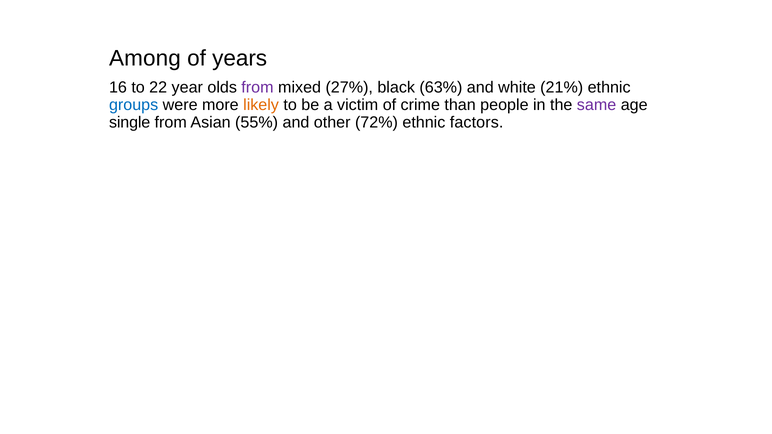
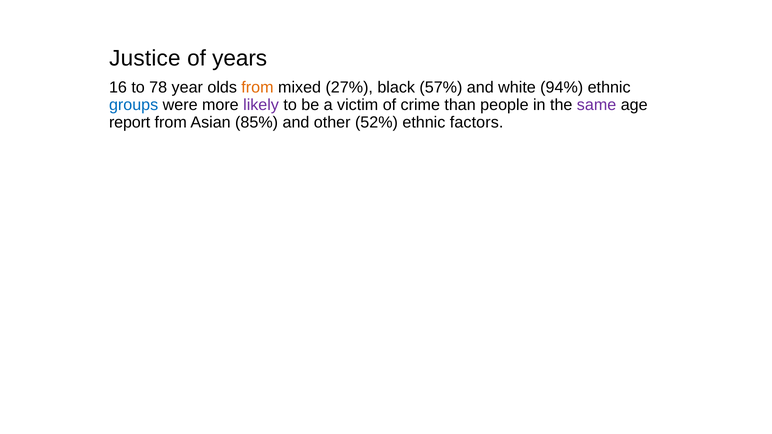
Among: Among -> Justice (145, 59)
22: 22 -> 78 (158, 88)
from colour: purple -> orange (257, 88)
63%: 63% -> 57% (441, 88)
21%: 21% -> 94% (562, 88)
likely colour: orange -> purple (261, 105)
single: single -> report (130, 122)
55%: 55% -> 85% (257, 122)
72%: 72% -> 52% (376, 122)
